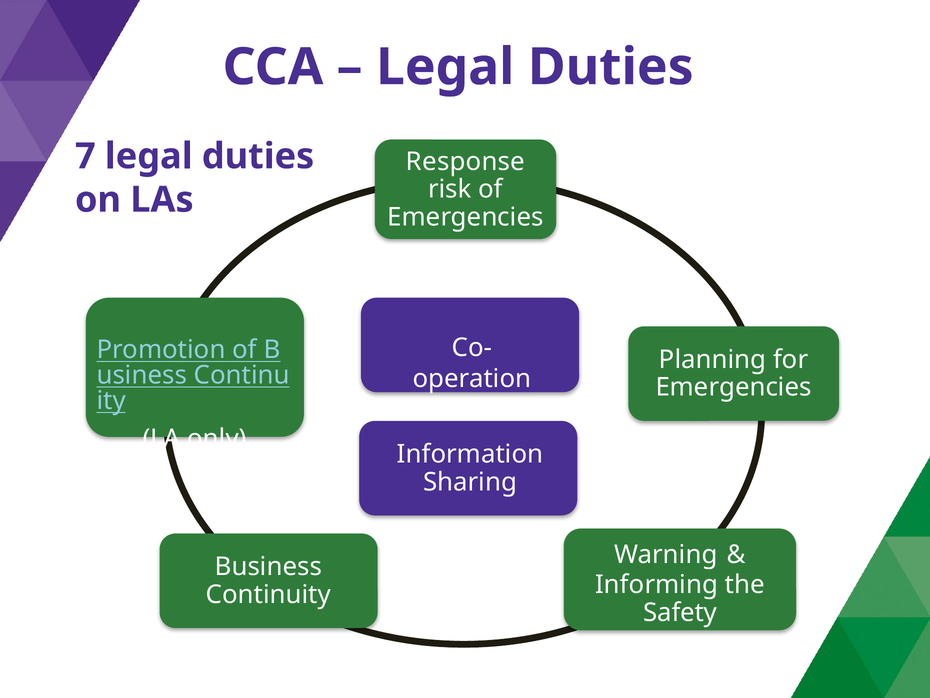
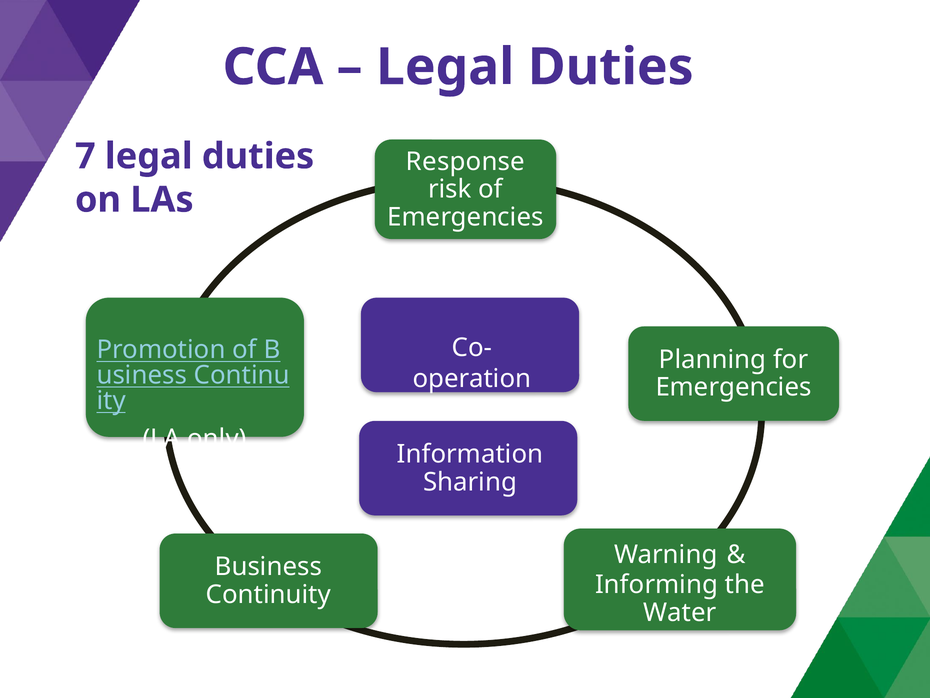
Safety: Safety -> Water (680, 612)
